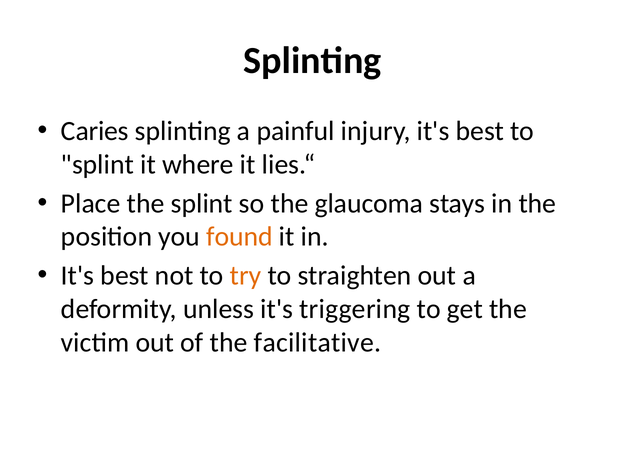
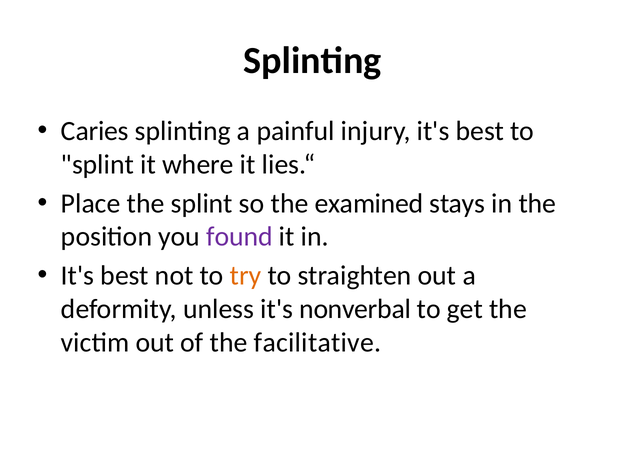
glaucoma: glaucoma -> examined (369, 203)
found colour: orange -> purple (239, 237)
triggering: triggering -> nonverbal (355, 309)
